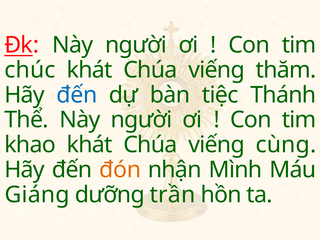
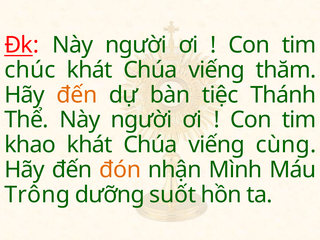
đến colour: blue -> orange (77, 95)
Giáng: Giáng -> Trông (37, 195)
trần: trần -> suốt (173, 195)
